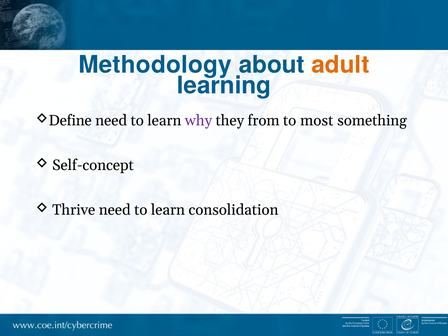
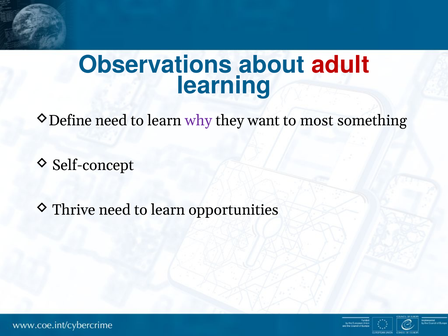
Methodology: Methodology -> Observations (155, 65)
adult colour: orange -> red (340, 65)
from: from -> want (264, 121)
consolidation: consolidation -> opportunities (233, 210)
